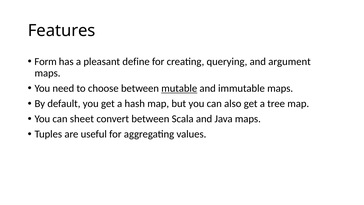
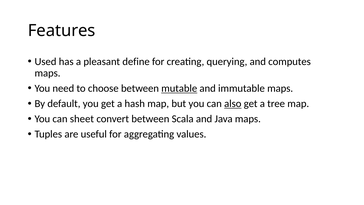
Form: Form -> Used (45, 62)
argument: argument -> computes (290, 62)
also underline: none -> present (233, 104)
